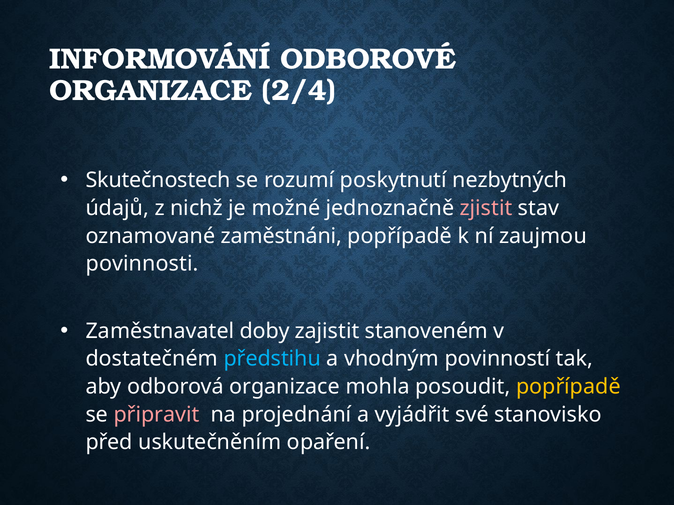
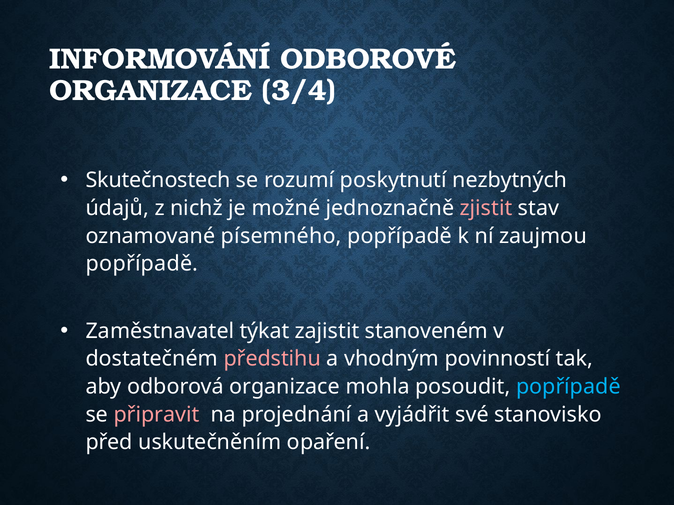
2/4: 2/4 -> 3/4 (299, 91)
zaměstnáni: zaměstnáni -> písemného (281, 236)
povinnosti: povinnosti -> popřípadě (142, 264)
doby: doby -> týkat (265, 331)
předstihu colour: light blue -> pink (272, 359)
popřípadě colour: yellow -> light blue (568, 387)
